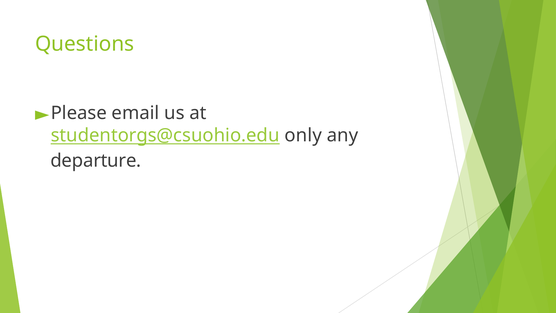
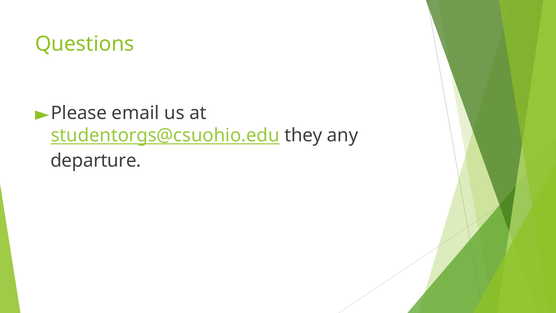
only: only -> they (303, 135)
